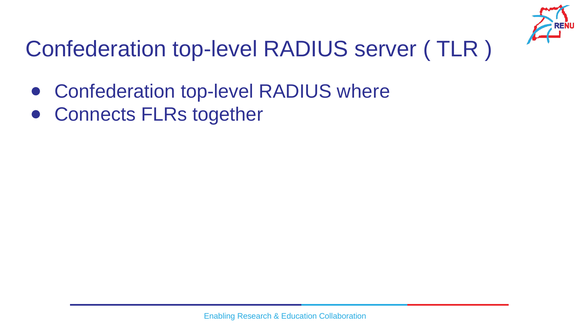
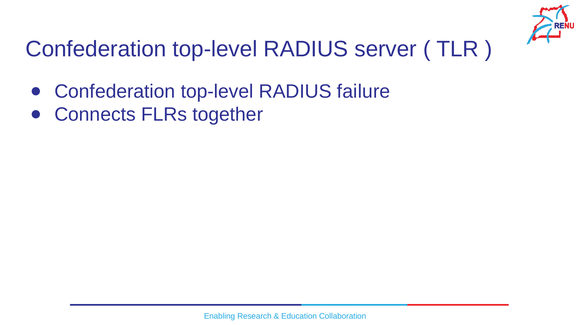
where: where -> failure (364, 92)
